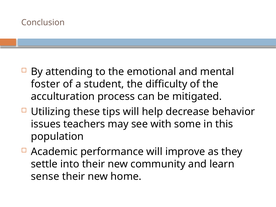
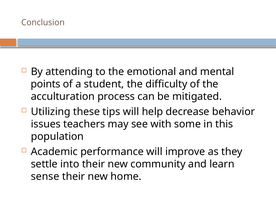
foster: foster -> points (46, 84)
